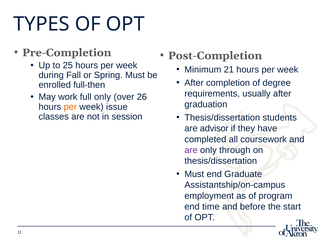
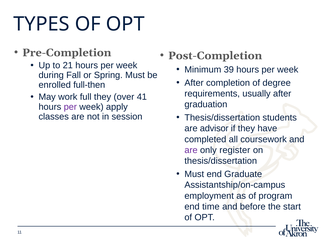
25: 25 -> 21 (68, 66)
21: 21 -> 39 (229, 70)
full only: only -> they (103, 97)
26: 26 -> 41 (142, 97)
per colour: orange -> purple (70, 107)
issue: issue -> apply (117, 107)
through: through -> register (235, 150)
